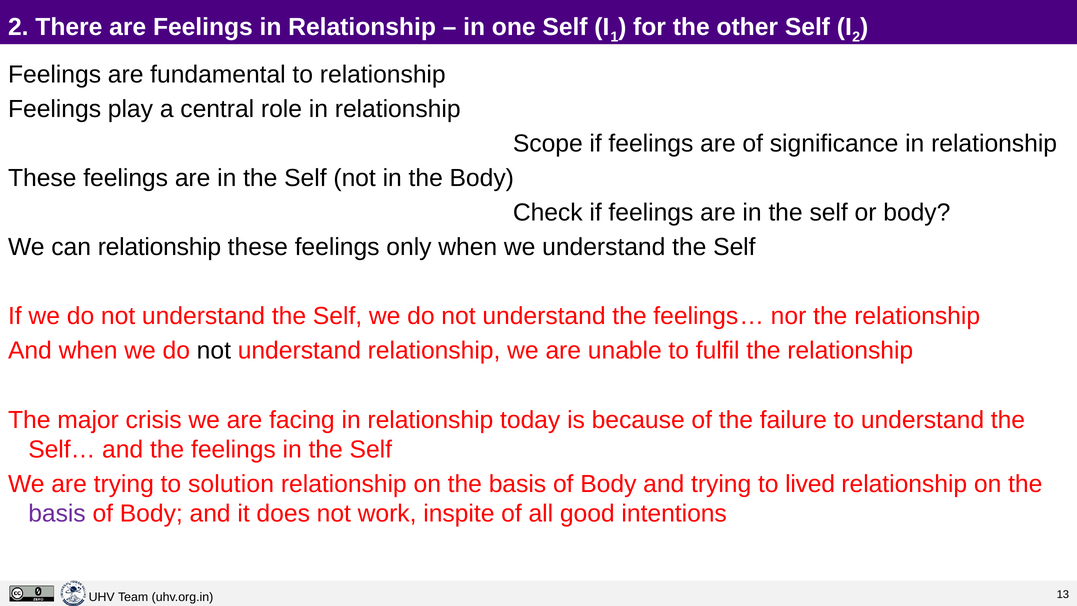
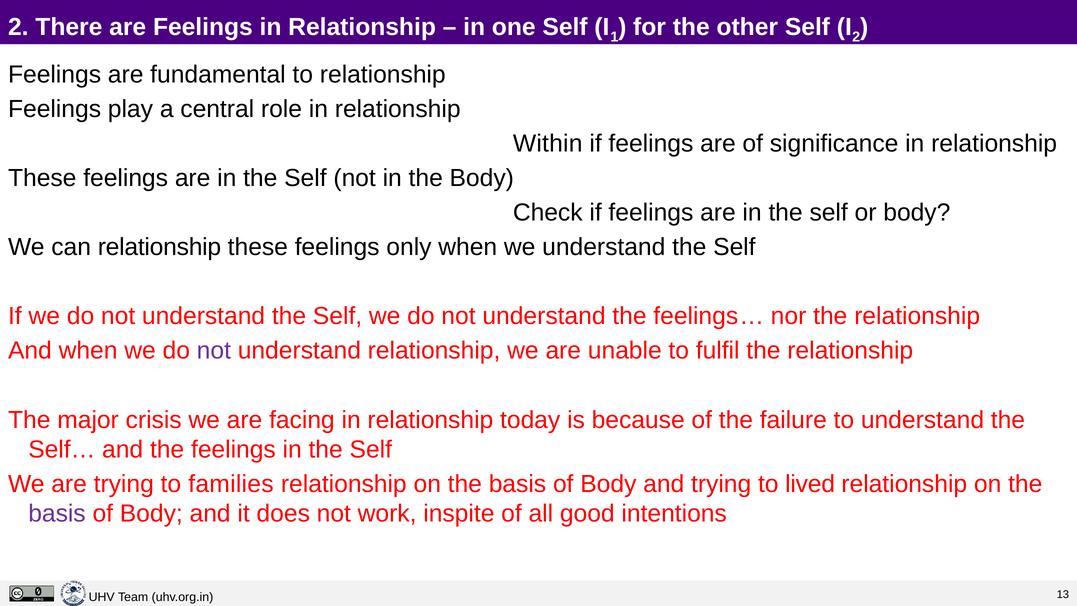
Scope: Scope -> Within (548, 143)
not colour: black -> purple (214, 351)
solution: solution -> families (231, 484)
